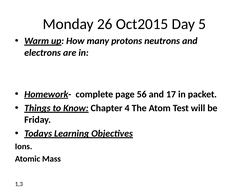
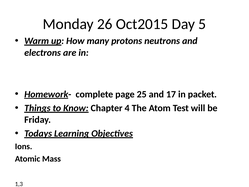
56: 56 -> 25 (142, 94)
